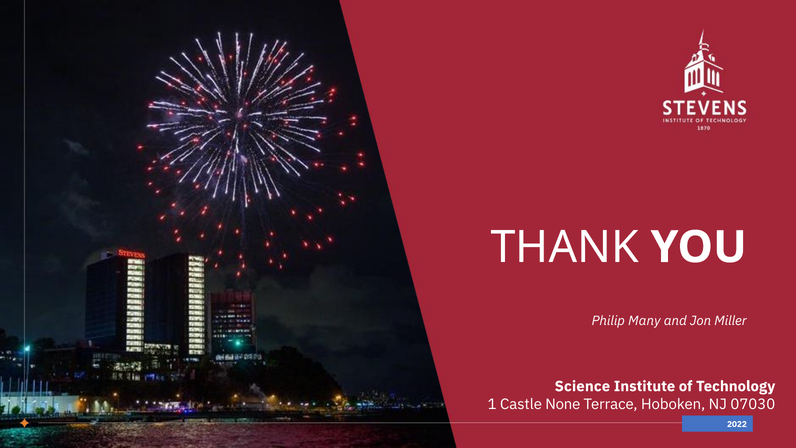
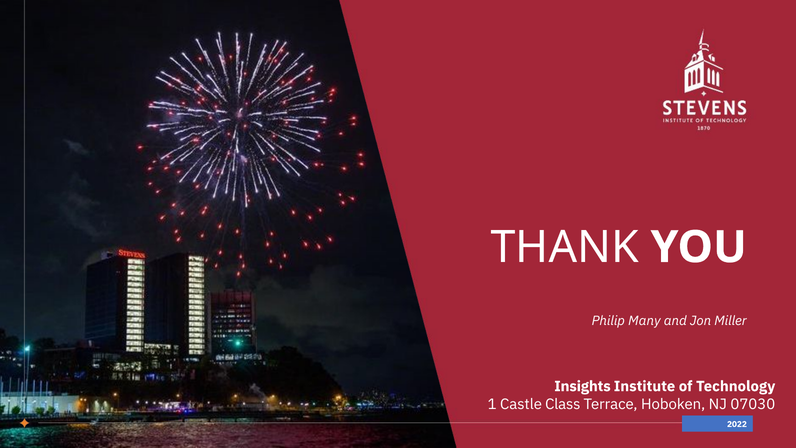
Science: Science -> Insights (583, 386)
None: None -> Class (563, 404)
